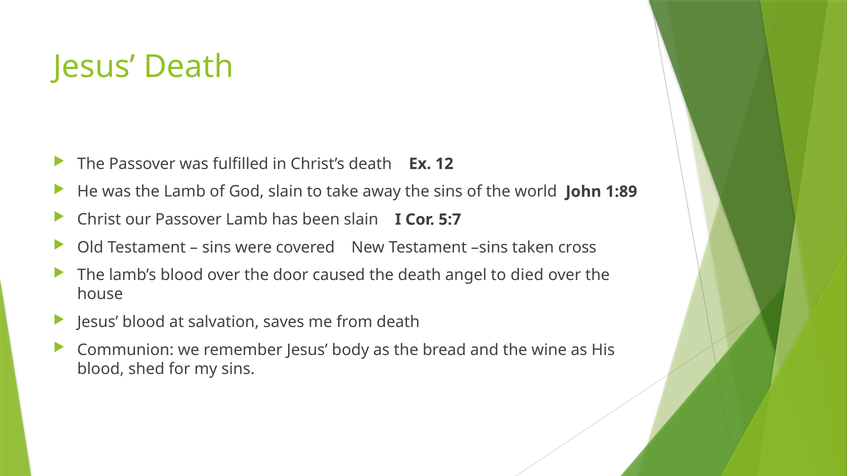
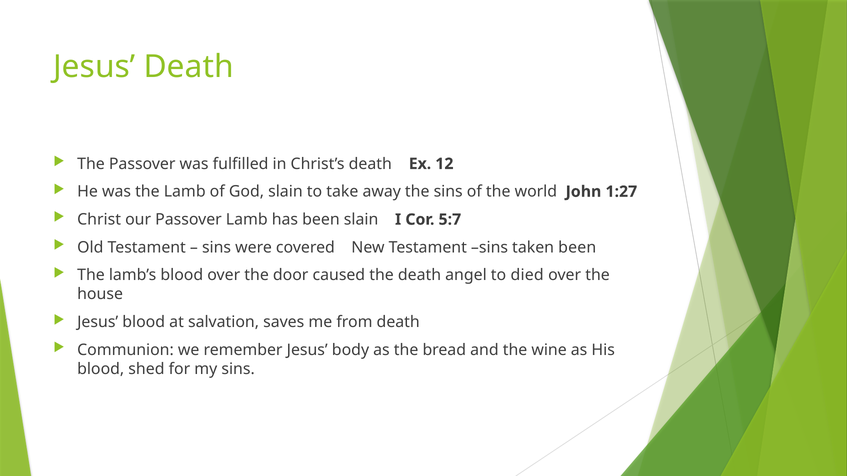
1:89: 1:89 -> 1:27 (621, 192)
taken cross: cross -> been (577, 248)
